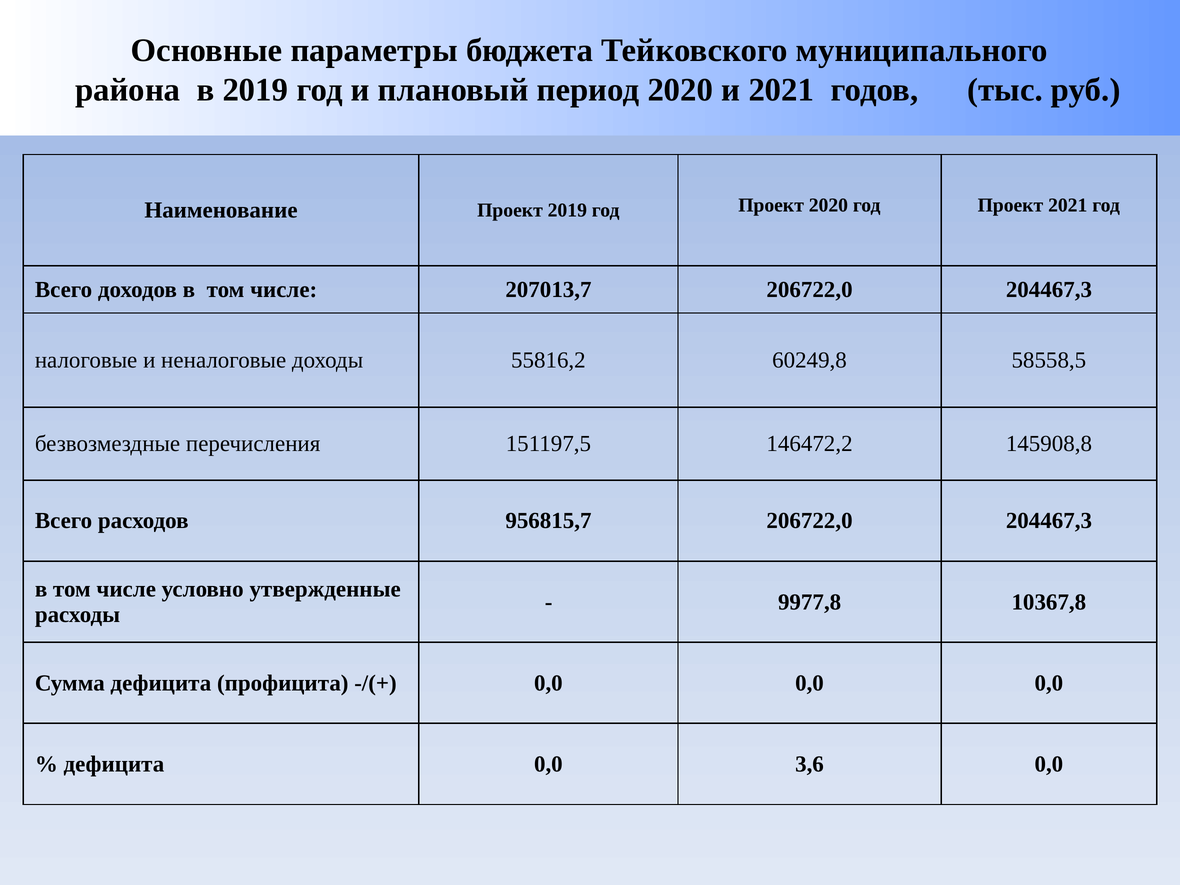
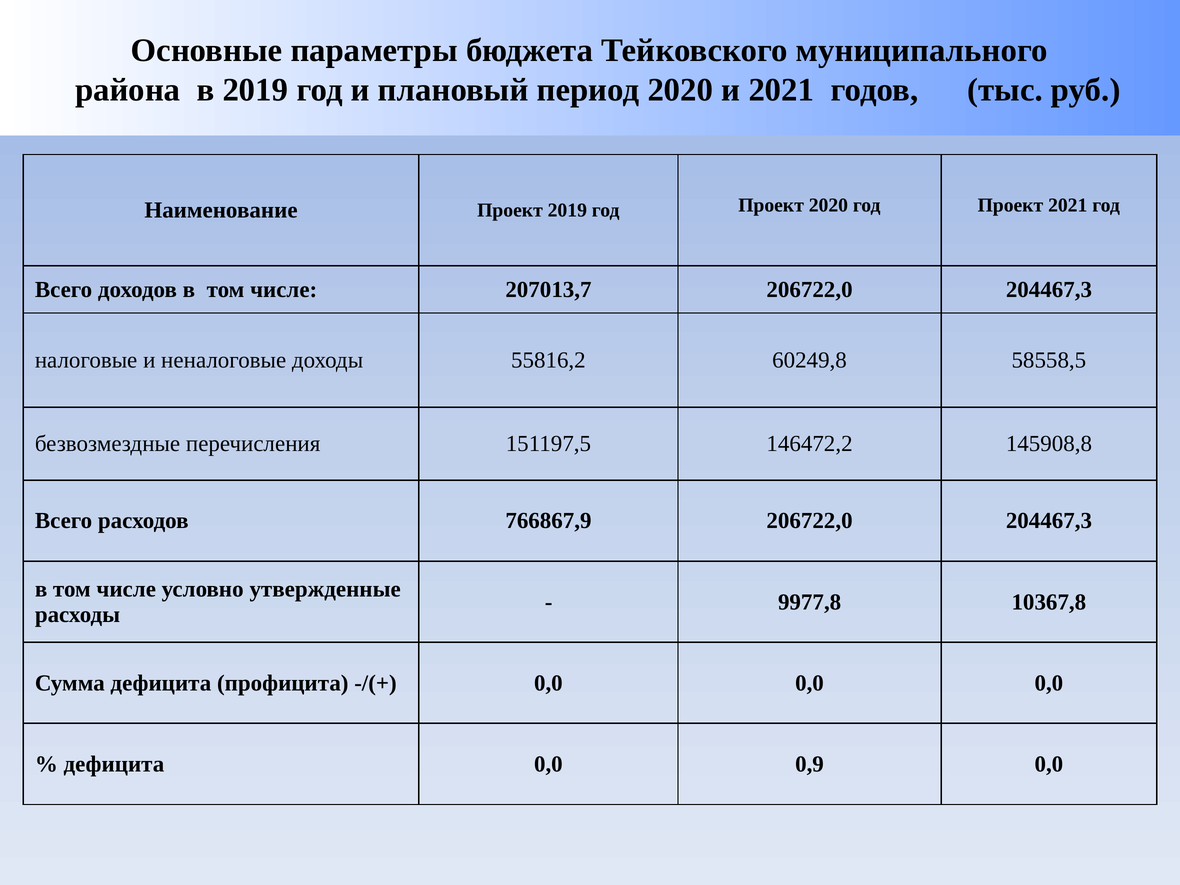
956815,7: 956815,7 -> 766867,9 (548, 521)
3,6: 3,6 -> 0,9 (810, 764)
